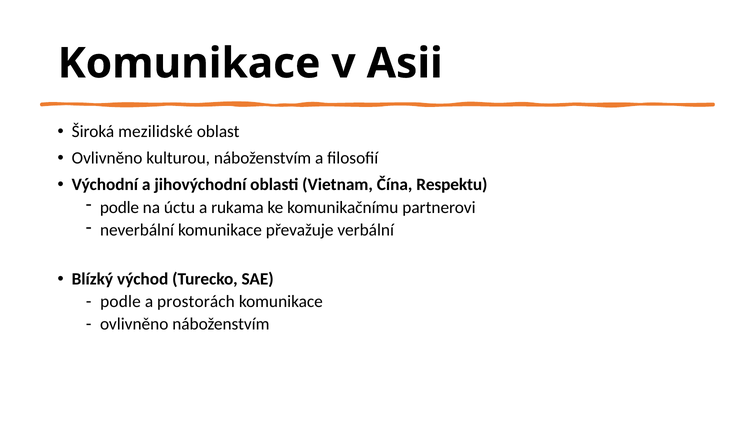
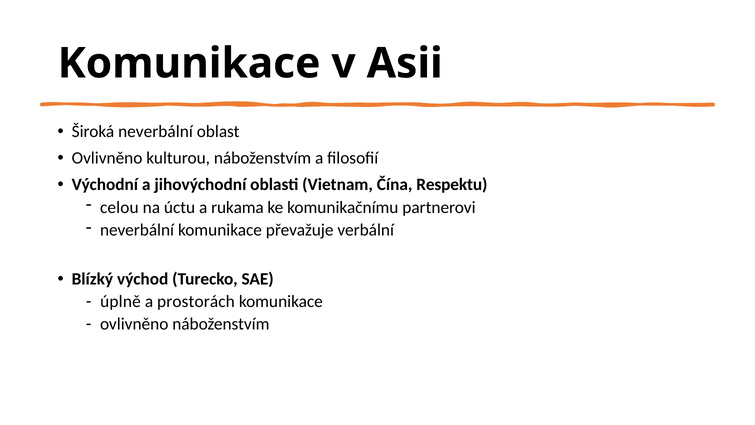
Široká mezilidské: mezilidské -> neverbální (155, 132)
podle: podle -> celou (119, 207)
podle: podle -> úplně (120, 301)
